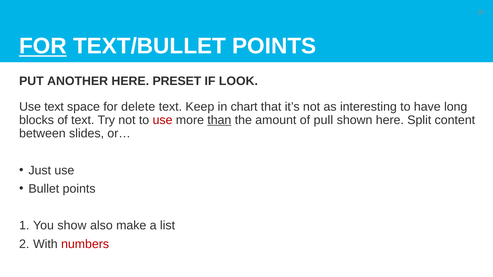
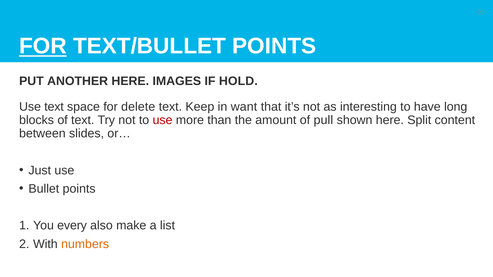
PRESET: PRESET -> IMAGES (177, 81)
LOOK: LOOK -> HOLD (238, 81)
chart: chart -> want (244, 107)
than underline: present -> none (219, 120)
show: show -> every (72, 226)
numbers colour: red -> orange (85, 244)
